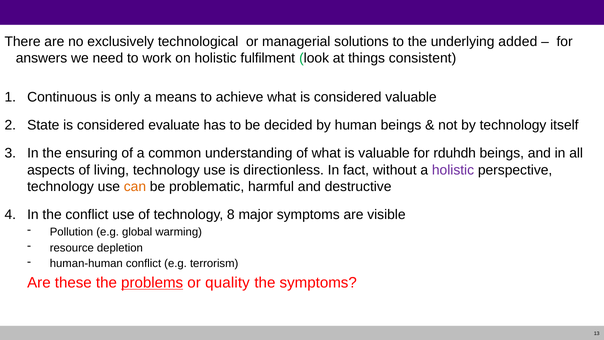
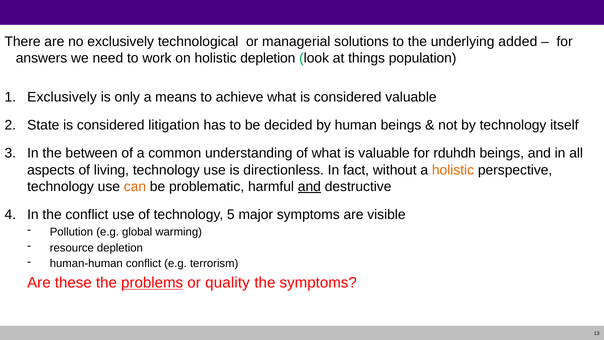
holistic fulfilment: fulfilment -> depletion (268, 58)
consistent: consistent -> population (423, 58)
Continuous: Continuous -> Exclusively (62, 97)
evaluate: evaluate -> litigation (174, 125)
ensuring: ensuring -> between (92, 153)
holistic colour: purple -> orange (453, 170)
and underline: none -> present (309, 186)
8: 8 -> 5 (231, 215)
